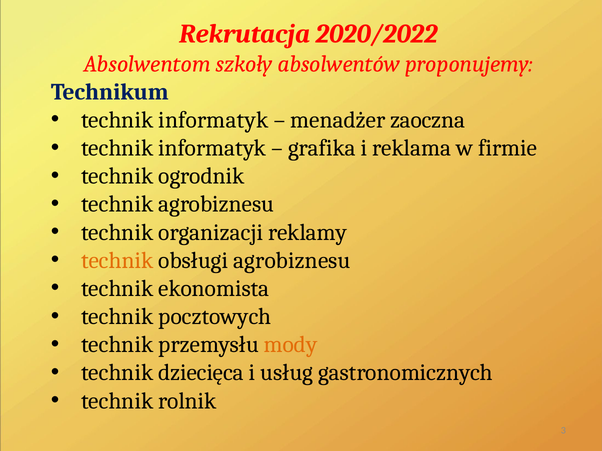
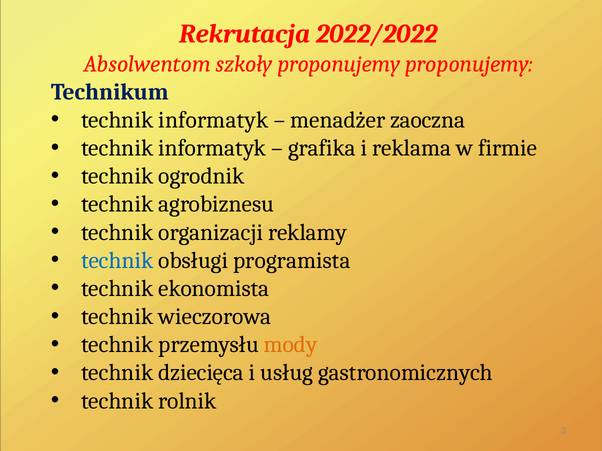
2020/2022: 2020/2022 -> 2022/2022 (377, 34)
szkoły absolwentów: absolwentów -> proponujemy (339, 64)
technik colour: orange -> blue (117, 261)
obsługi agrobiznesu: agrobiznesu -> programista (292, 261)
pocztowych: pocztowych -> wieczorowa (215, 317)
